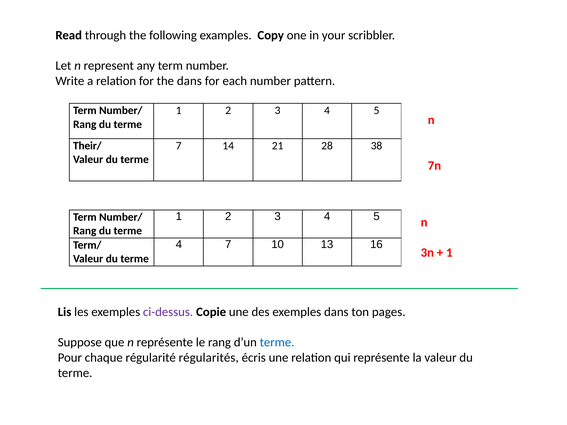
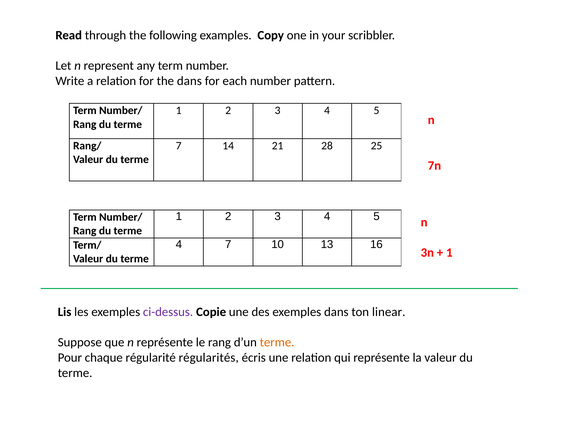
Their/: Their/ -> Rang/ (87, 146)
38: 38 -> 25 (376, 146)
pages: pages -> linear (389, 312)
terme colour: blue -> orange (277, 343)
